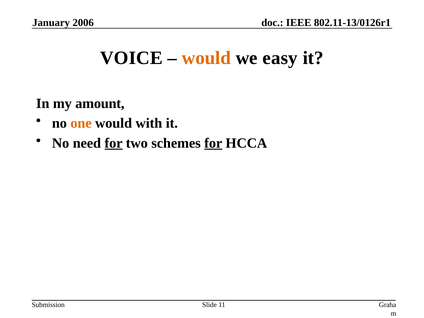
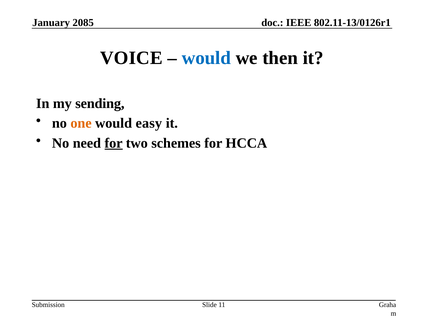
2006: 2006 -> 2085 (83, 23)
would colour: orange -> blue (206, 58)
easy: easy -> then (280, 58)
amount: amount -> sending (100, 103)
with: with -> easy (149, 123)
for underline: present -> none (213, 143)
